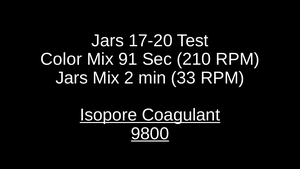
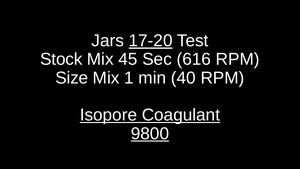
17-20 underline: none -> present (151, 41)
Color: Color -> Stock (61, 59)
91: 91 -> 45 (128, 59)
210: 210 -> 616 (194, 59)
Jars: Jars -> Size (72, 78)
2: 2 -> 1 (129, 78)
33: 33 -> 40 (183, 78)
